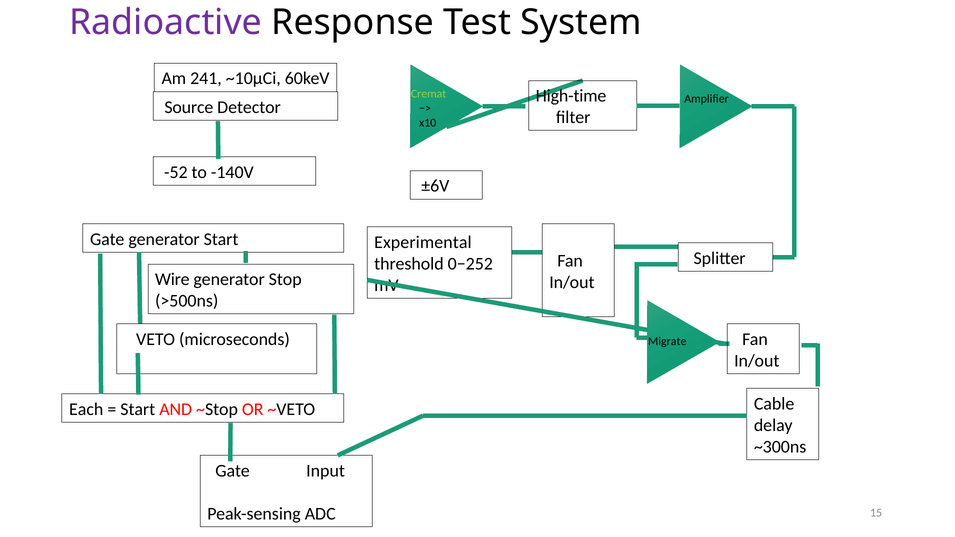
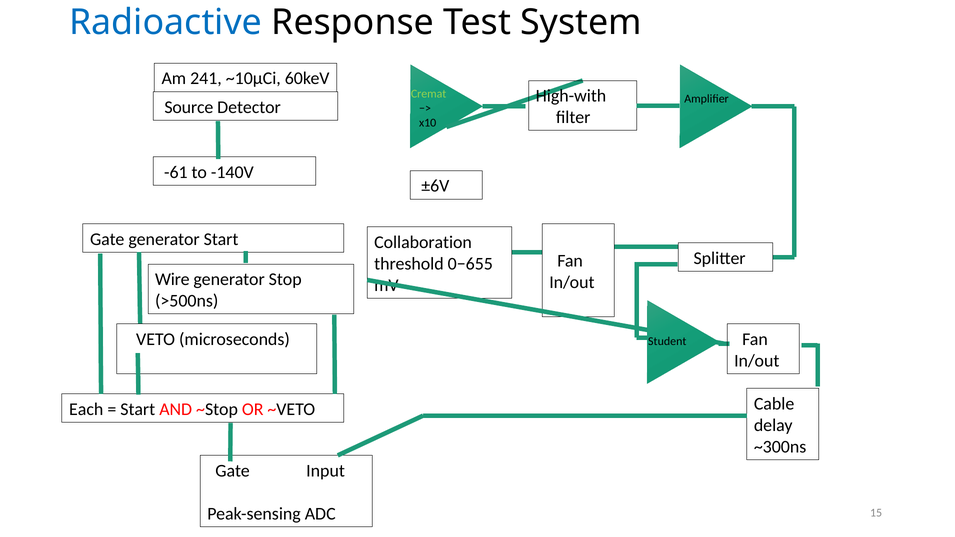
Radioactive colour: purple -> blue (166, 23)
High-time: High-time -> High-with (571, 96)
-52: -52 -> -61 (176, 173)
Experimental: Experimental -> Collaboration (423, 242)
0−252: 0−252 -> 0−655 (470, 264)
Migrate: Migrate -> Student (667, 341)
